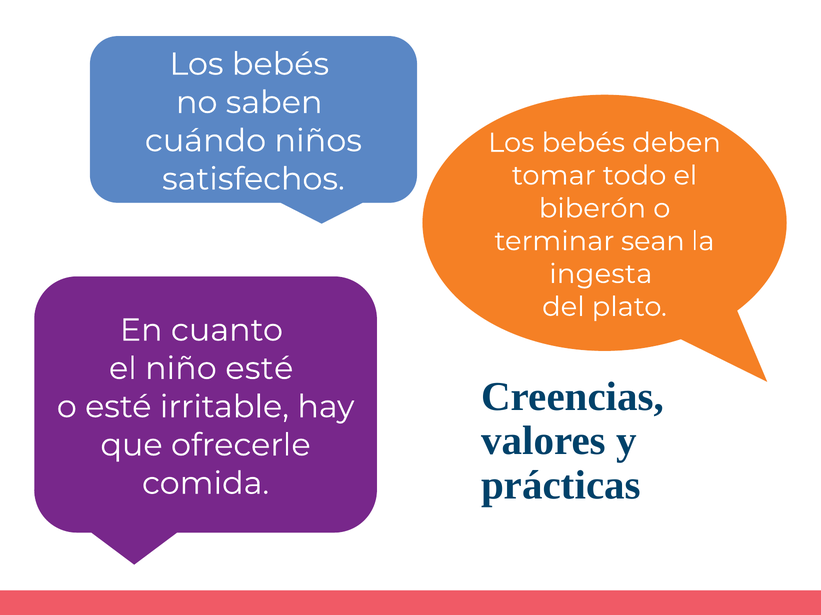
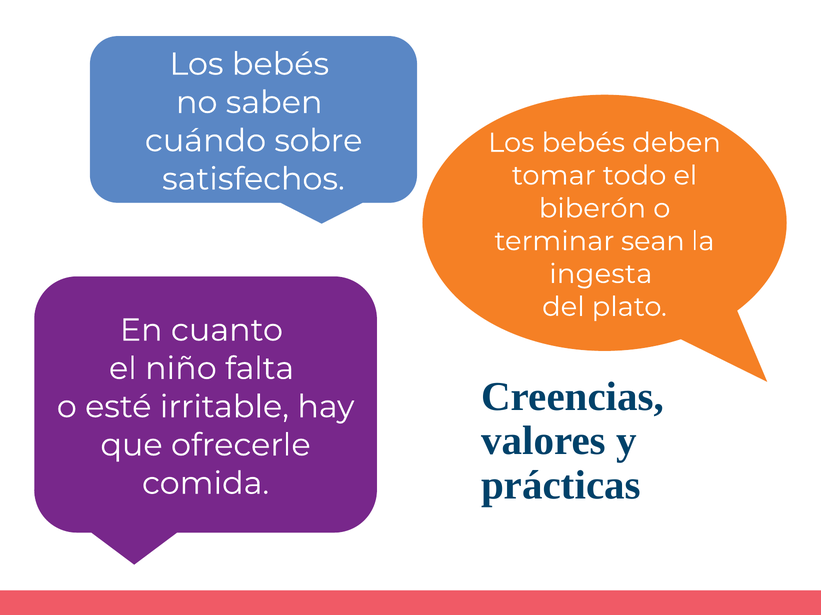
niños: niños -> sobre (318, 141)
niño esté: esté -> falta (260, 369)
